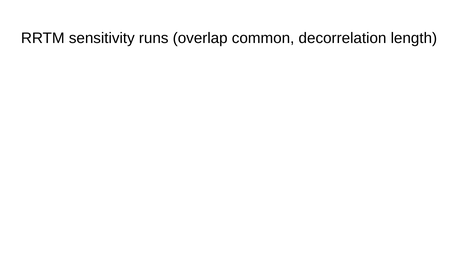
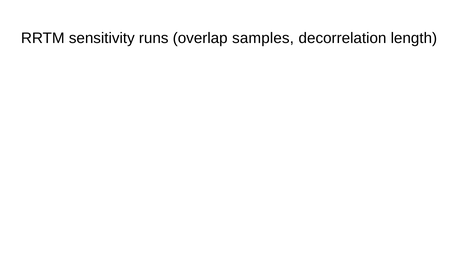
common: common -> samples (263, 38)
